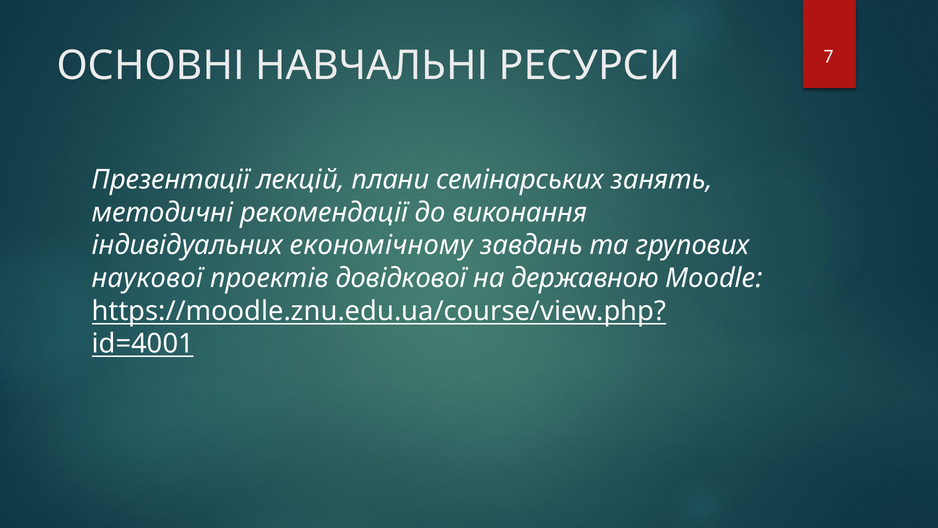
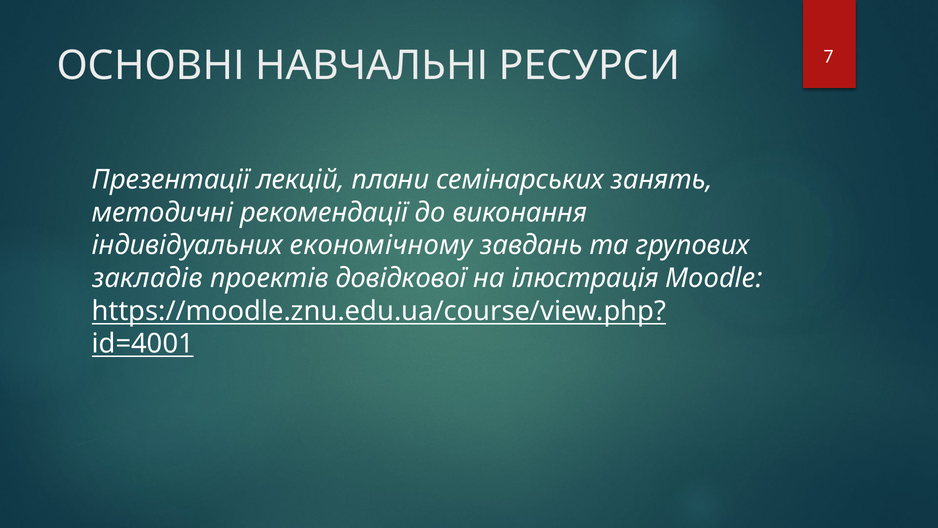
наукової: наукової -> закладів (147, 278)
державною: державною -> ілюстрація (585, 278)
